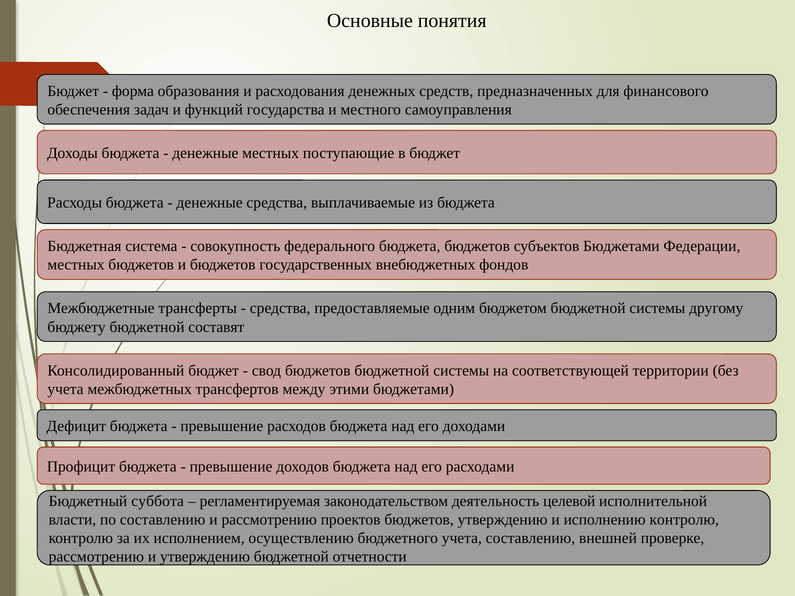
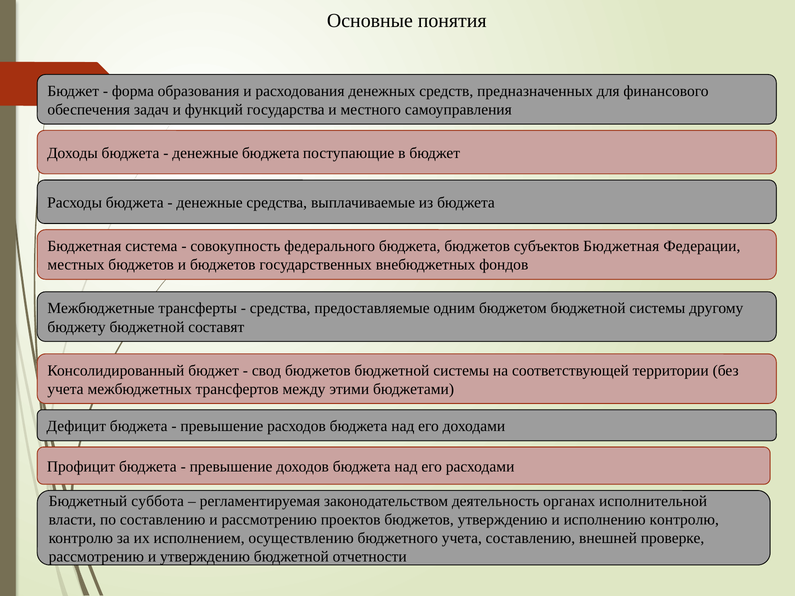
денежные местных: местных -> бюджета (271, 153)
субъектов Бюджетами: Бюджетами -> Бюджетная (621, 246)
целевой: целевой -> органах (569, 501)
